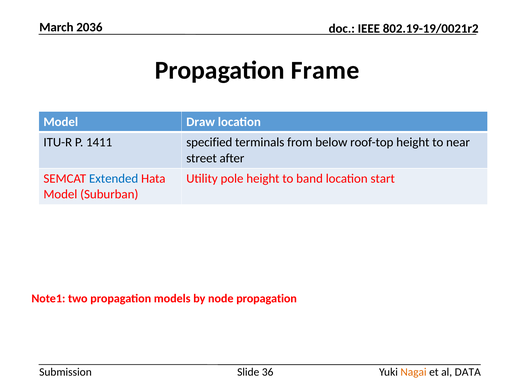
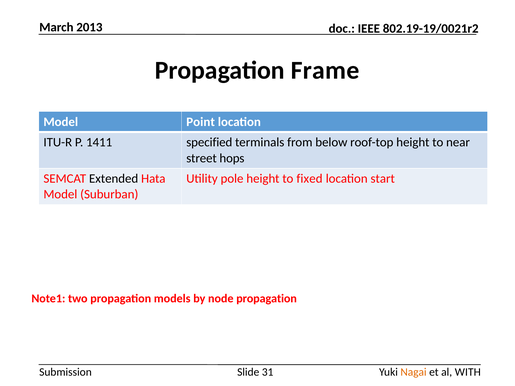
2036: 2036 -> 2013 (89, 27)
Draw: Draw -> Point (201, 122)
after: after -> hops (232, 158)
Extended colour: blue -> black (114, 179)
band: band -> fixed (309, 179)
36: 36 -> 31 (268, 372)
DATA: DATA -> WITH (468, 372)
